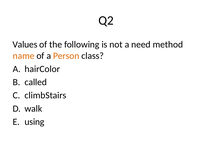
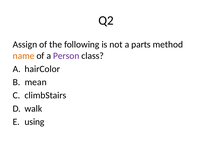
Values: Values -> Assign (25, 44)
need: need -> parts (141, 44)
Person colour: orange -> purple (66, 56)
called: called -> mean (36, 82)
